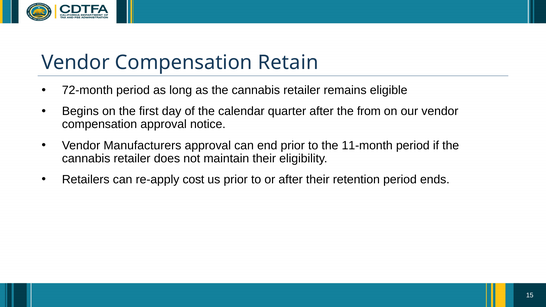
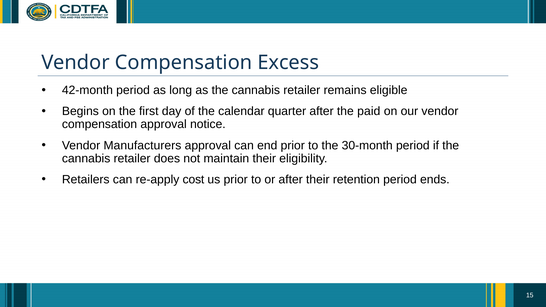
Retain: Retain -> Excess (288, 63)
72-month: 72-month -> 42-month (87, 90)
from: from -> paid (369, 111)
11-month: 11-month -> 30-month (367, 145)
